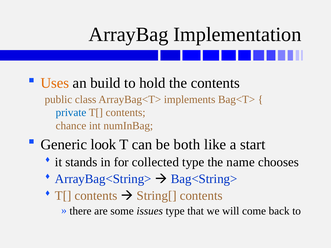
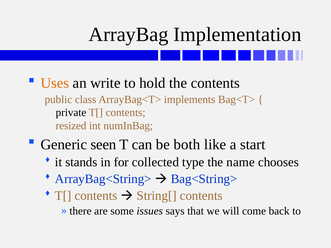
build: build -> write (105, 83)
private colour: blue -> black (71, 113)
chance: chance -> resized (71, 126)
look: look -> seen (103, 145)
issues type: type -> says (175, 211)
